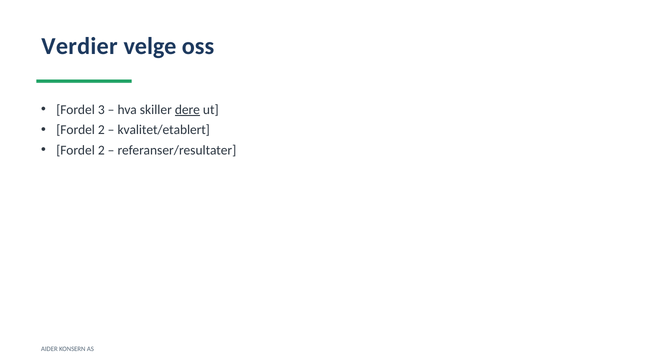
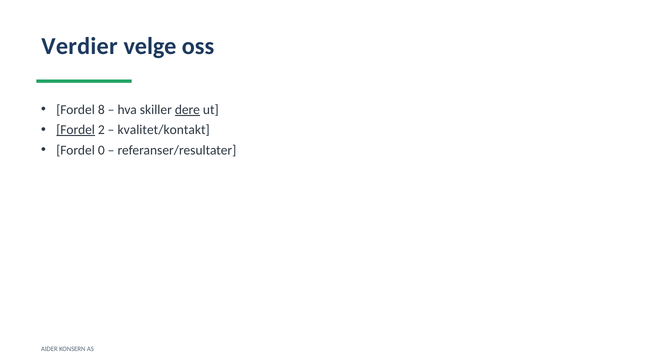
3: 3 -> 8 (101, 109)
Fordel underline: none -> present (76, 130)
kvalitet/etablert: kvalitet/etablert -> kvalitet/kontakt (164, 130)
2: 2 -> 0 (101, 150)
